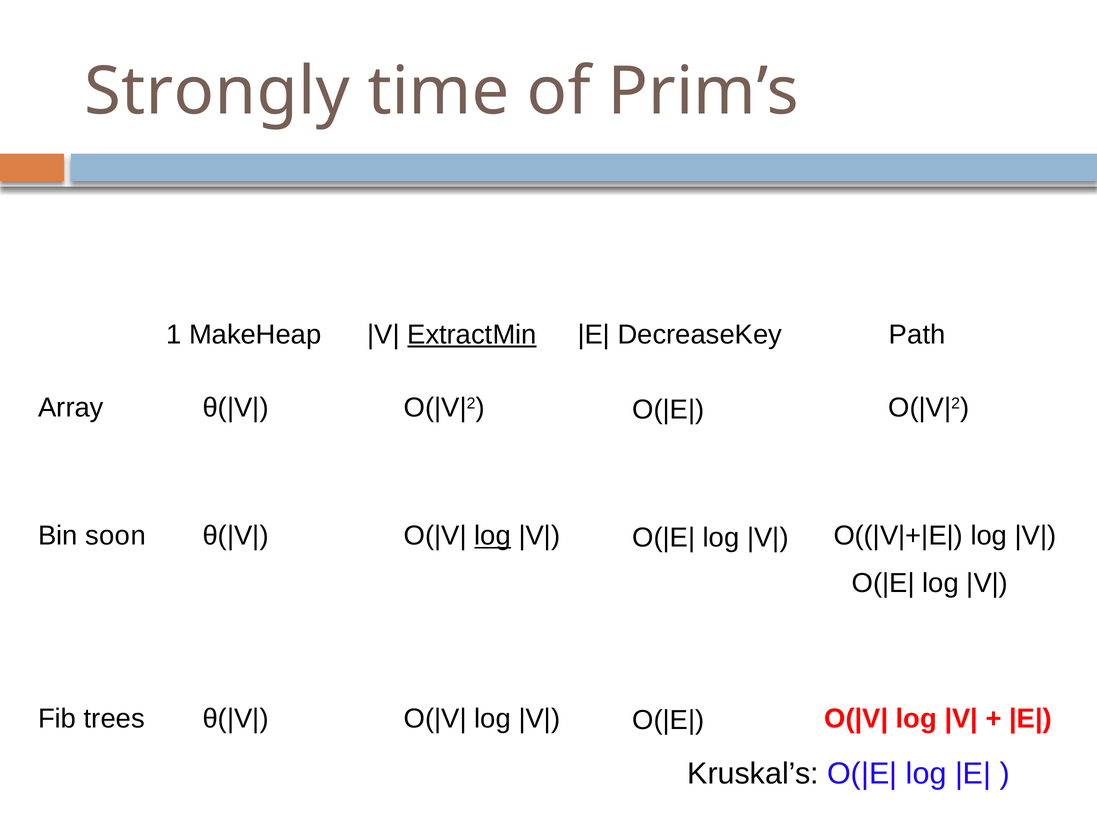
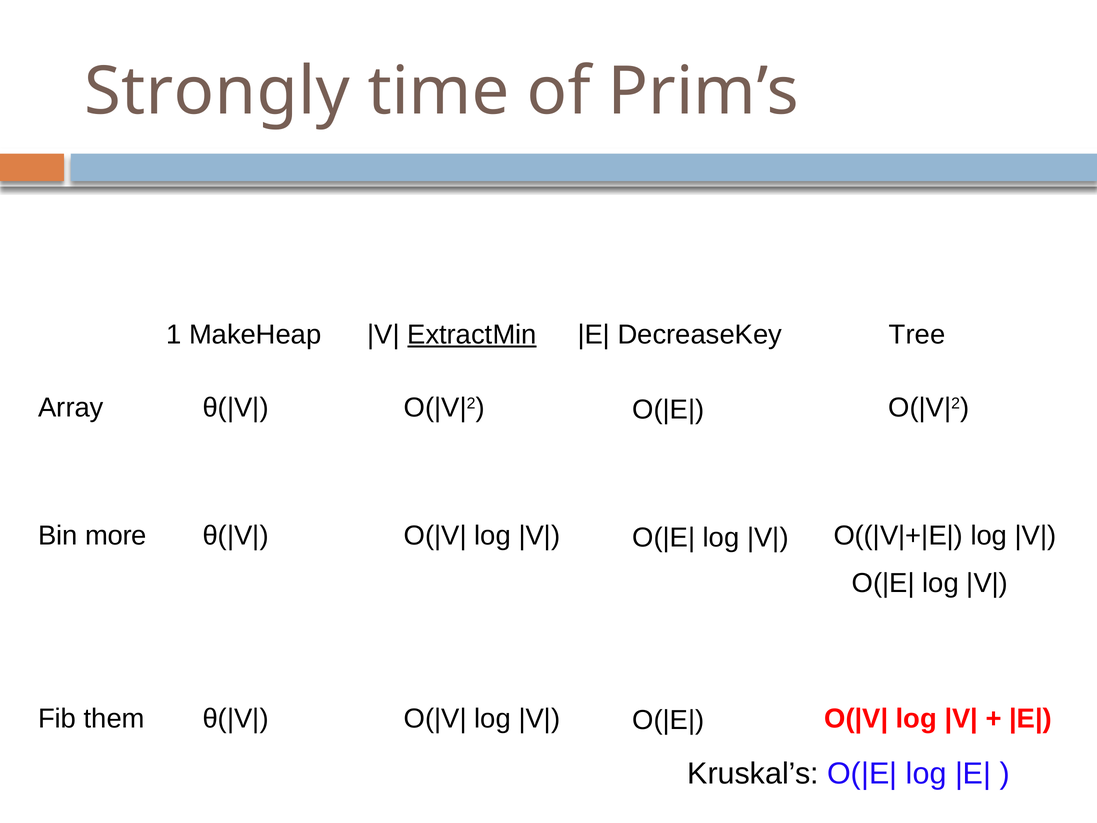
Path: Path -> Tree (917, 335)
soon: soon -> more (116, 536)
log underline: present -> none (493, 536)
trees: trees -> them (114, 719)
